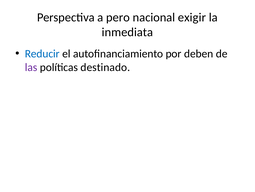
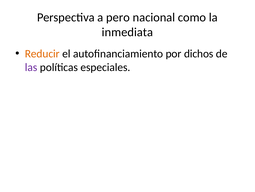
exigir: exigir -> como (192, 17)
Reducir colour: blue -> orange (42, 53)
deben: deben -> dichos (199, 53)
destinado: destinado -> especiales (105, 67)
